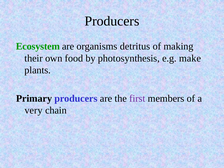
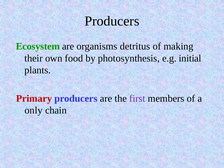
make: make -> initial (190, 58)
Primary colour: black -> red (34, 98)
very: very -> only (34, 110)
